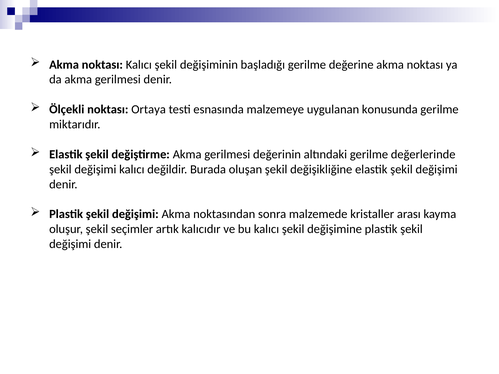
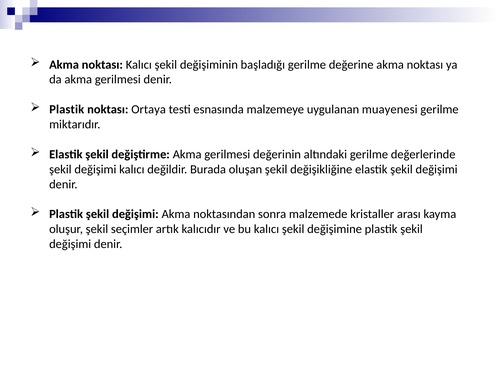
Ölçekli: Ölçekli -> Plastik (67, 110)
konusunda: konusunda -> muayenesi (390, 110)
